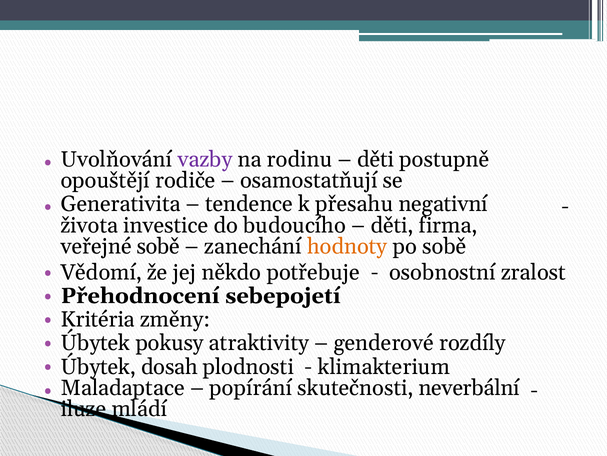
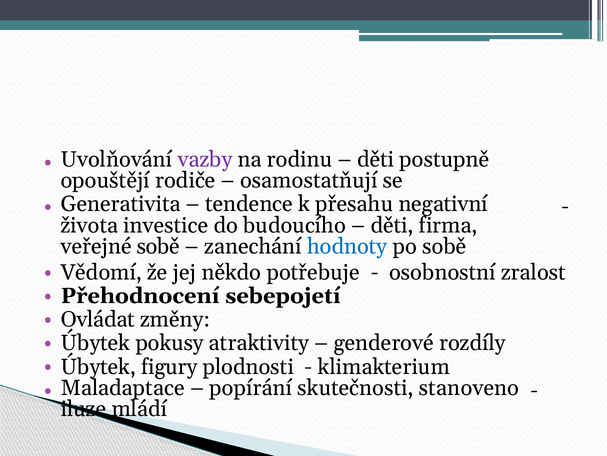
hodnoty colour: orange -> blue (347, 246)
Kritéria: Kritéria -> Ovládat (98, 319)
dosah: dosah -> figury (169, 366)
neverbální: neverbální -> stanoveno (469, 387)
